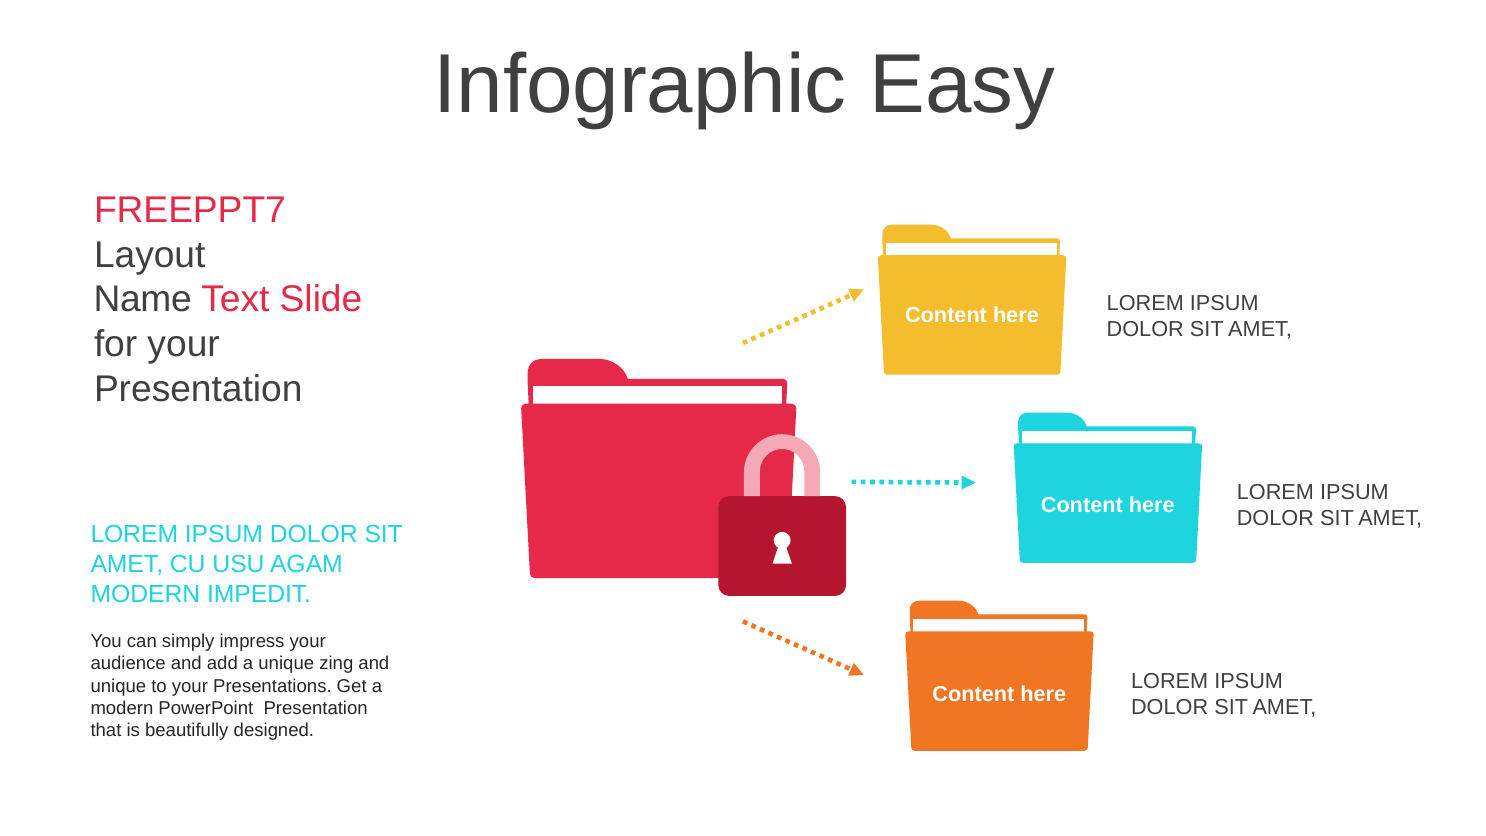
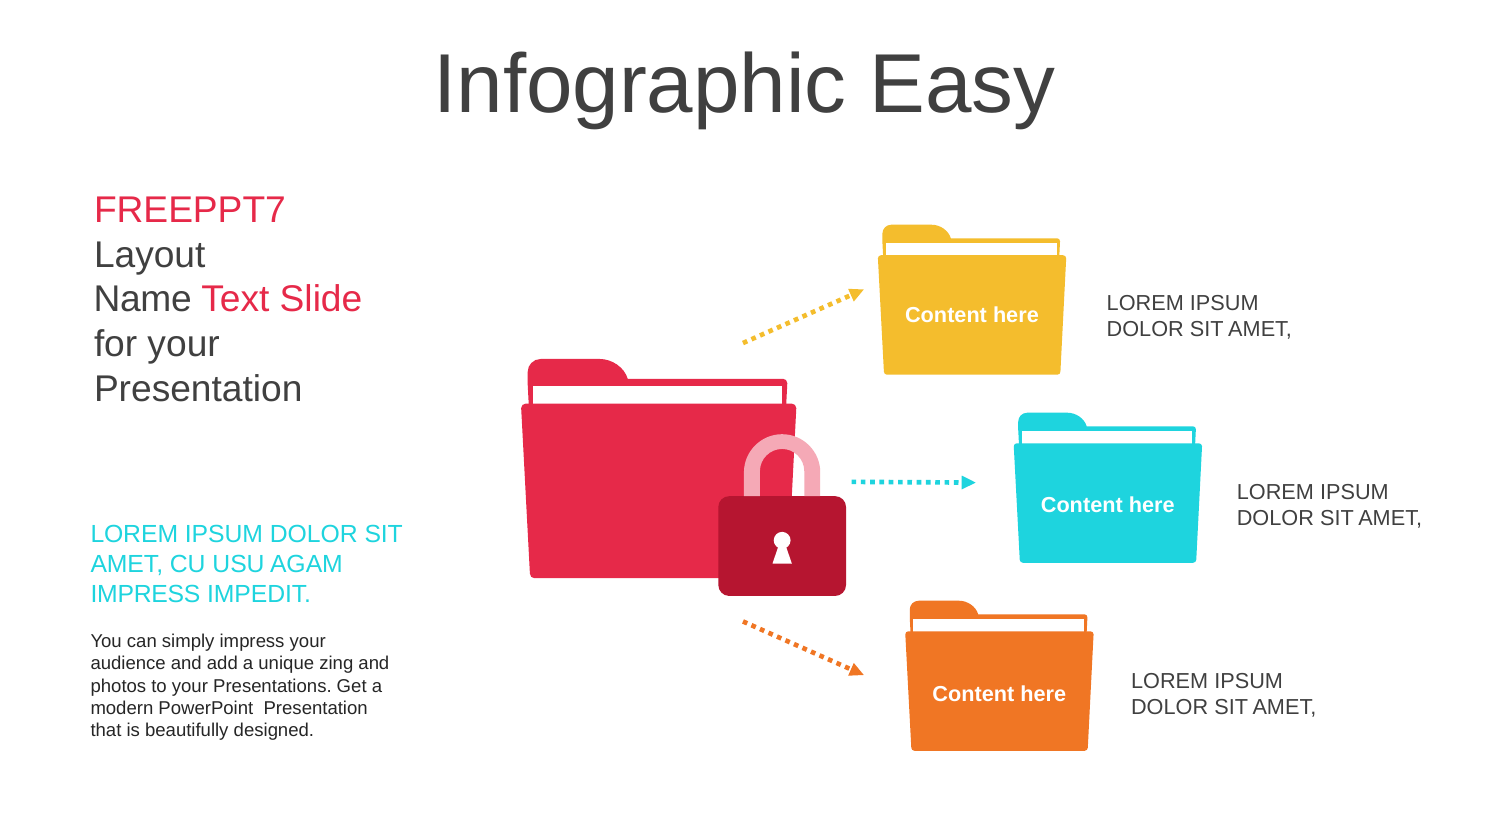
MODERN: MODERN -> IMPRESS (145, 594)
unique: unique -> photos (118, 686)
